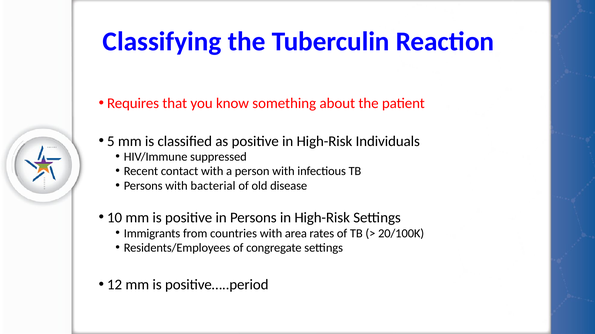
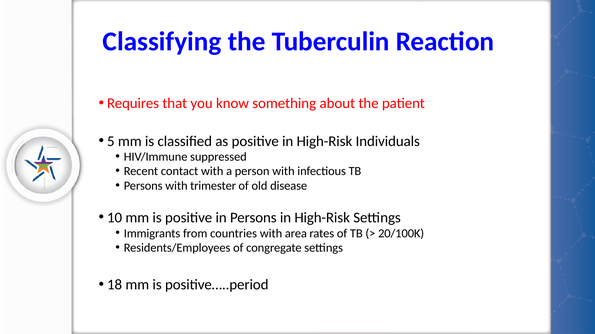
bacterial: bacterial -> trimester (213, 186)
12: 12 -> 18 (115, 285)
